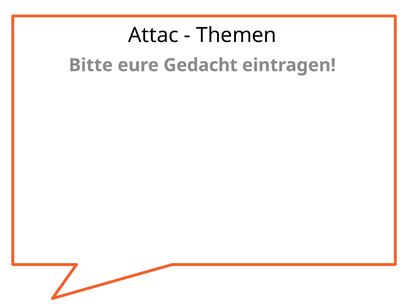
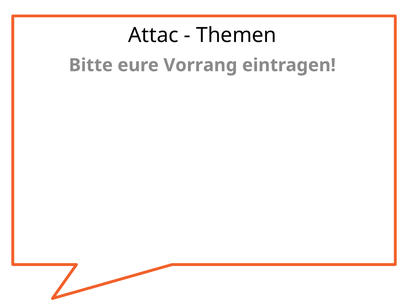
Gedacht: Gedacht -> Vorrang (200, 65)
